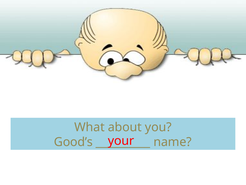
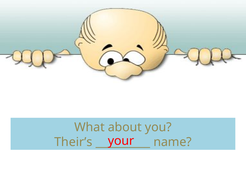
Good’s: Good’s -> Their’s (73, 142)
